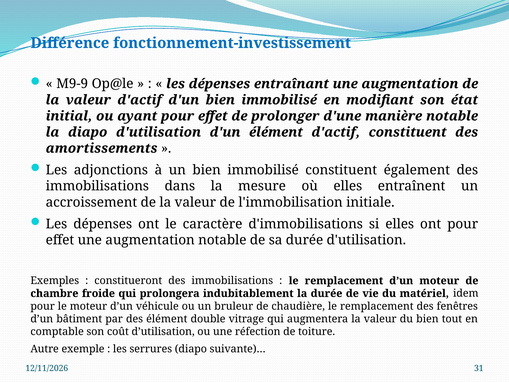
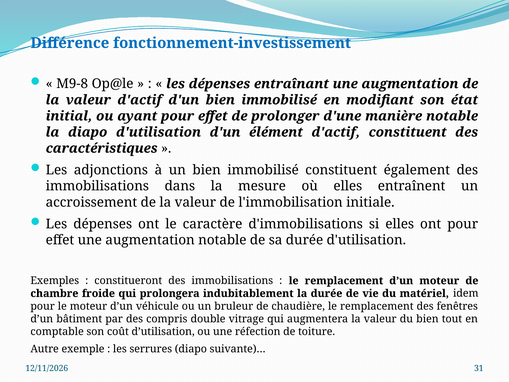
M9-9: M9-9 -> M9-8 (72, 84)
amortissements: amortissements -> caractéristiques (102, 148)
des élément: élément -> compris (167, 319)
